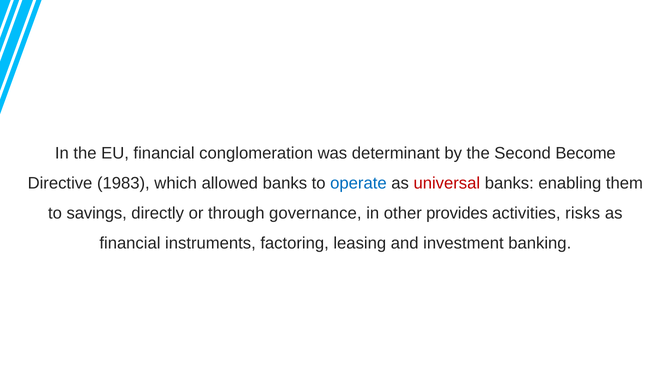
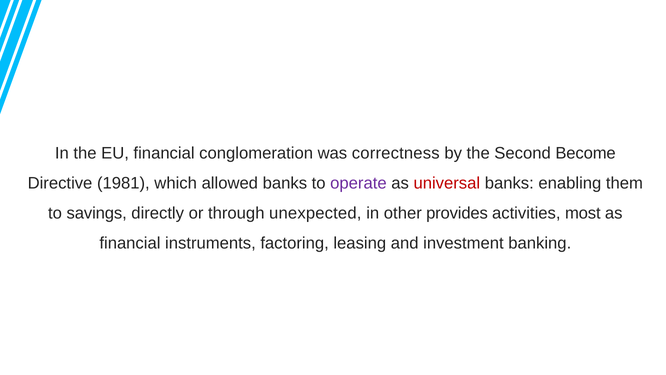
determinant: determinant -> correctness (396, 153)
1983: 1983 -> 1981 (123, 183)
operate colour: blue -> purple (358, 183)
governance: governance -> unexpected (315, 213)
risks: risks -> most (583, 213)
